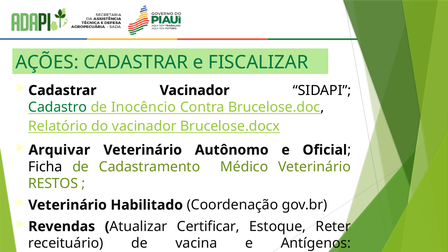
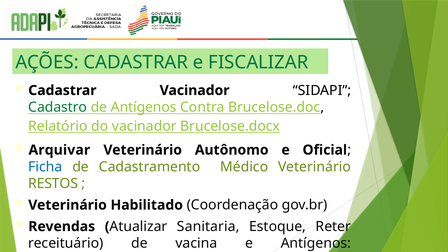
de Inocêncio: Inocêncio -> Antígenos (144, 107)
Ficha colour: black -> blue (45, 167)
Certificar: Certificar -> Sanitaria (208, 227)
